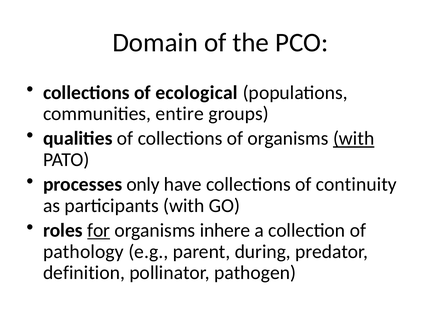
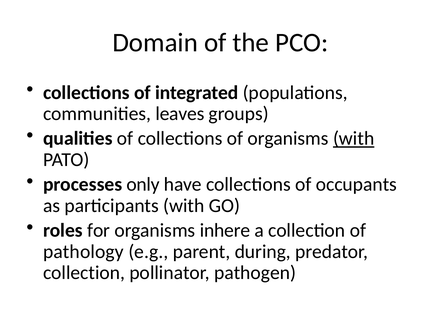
ecological: ecological -> integrated (197, 93)
entire: entire -> leaves (180, 114)
continuity: continuity -> occupants (356, 184)
for underline: present -> none (99, 230)
definition: definition -> collection (84, 273)
